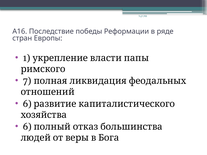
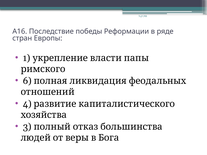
7: 7 -> 6 (27, 81)
6: 6 -> 4 (27, 104)
6: 6 -> 3 (27, 127)
